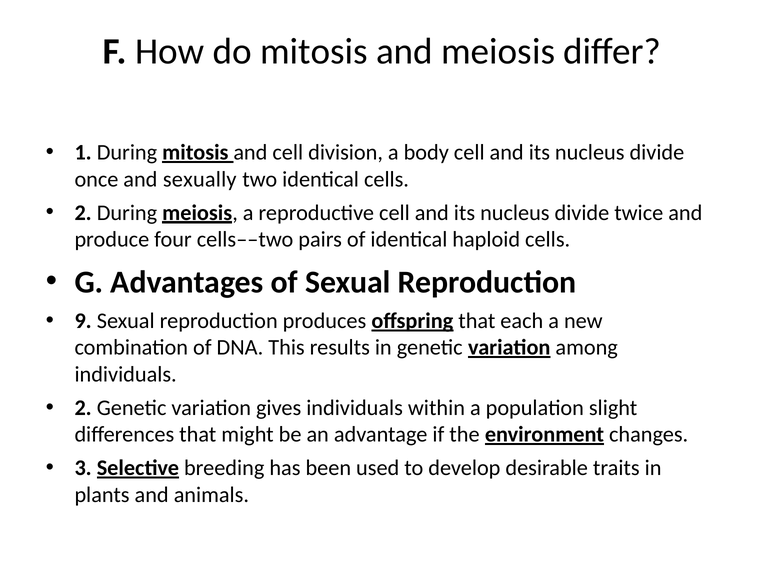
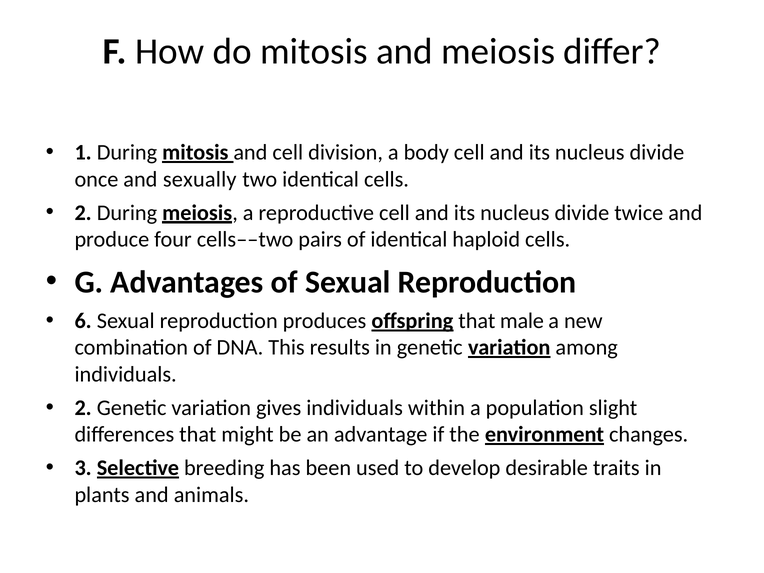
9: 9 -> 6 (83, 321)
each: each -> male (522, 321)
